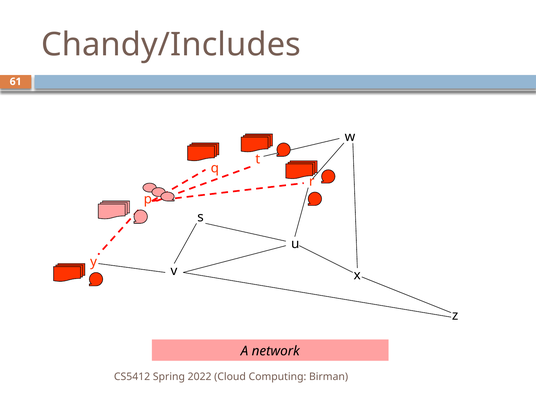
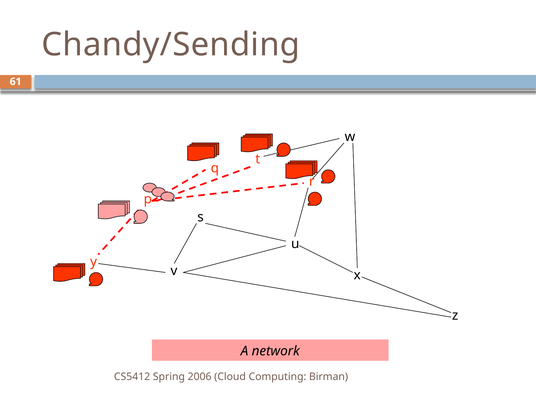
Chandy/Includes: Chandy/Includes -> Chandy/Sending (171, 45)
2022: 2022 -> 2006 (200, 377)
